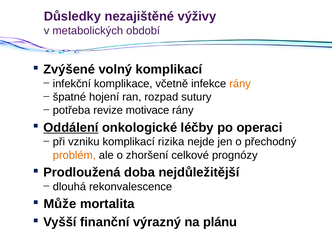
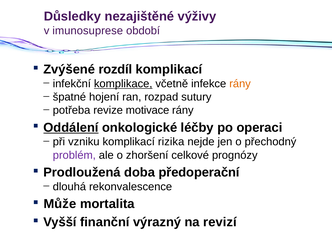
metabolických: metabolických -> imunosuprese (88, 31)
volný: volný -> rozdíl (115, 69)
komplikace underline: none -> present (123, 84)
problém colour: orange -> purple (74, 155)
nejdůležitější: nejdůležitější -> předoperační (199, 172)
plánu: plánu -> revizí (220, 222)
